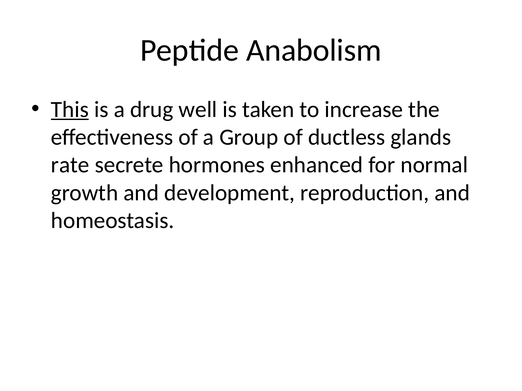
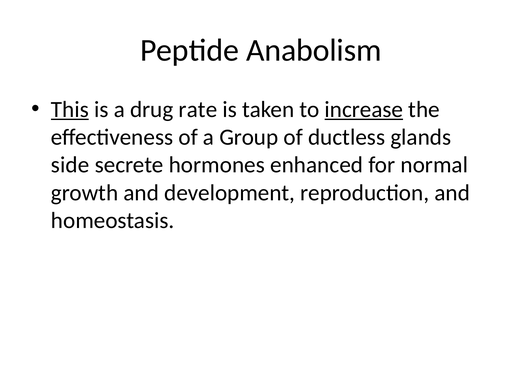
well: well -> rate (198, 110)
increase underline: none -> present (364, 110)
rate: rate -> side (70, 165)
